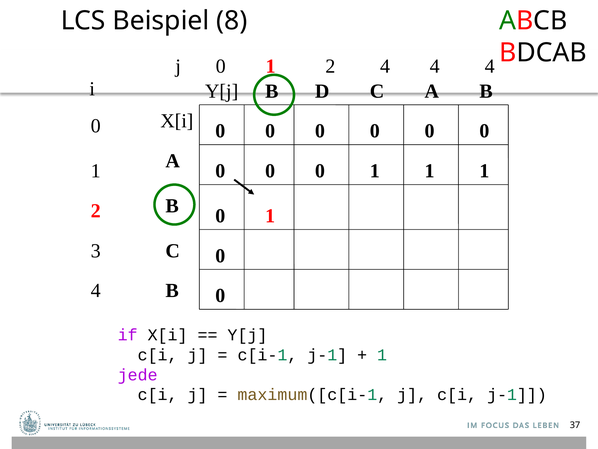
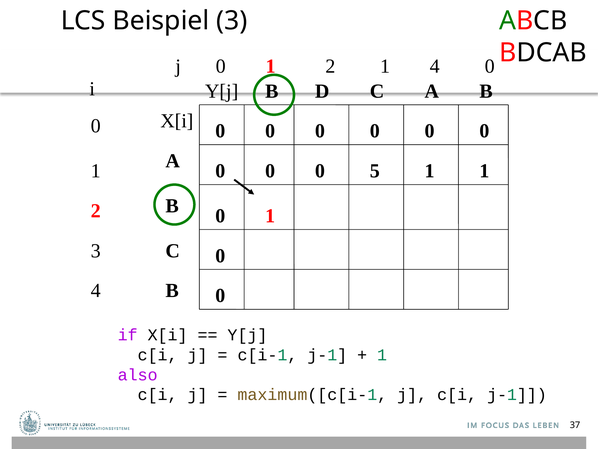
Beispiel 8: 8 -> 3 (232, 21)
2 4: 4 -> 1 (385, 66)
4: 4 -> 0 (490, 66)
1: 1 -> 5 (375, 171)
jede: jede -> also (138, 374)
